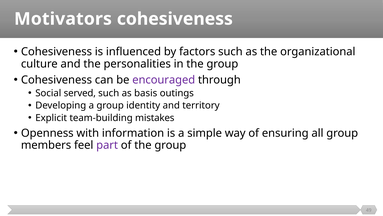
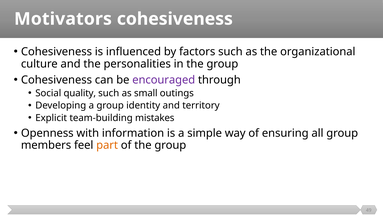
served: served -> quality (80, 93)
basis: basis -> small (146, 93)
part colour: purple -> orange (107, 145)
